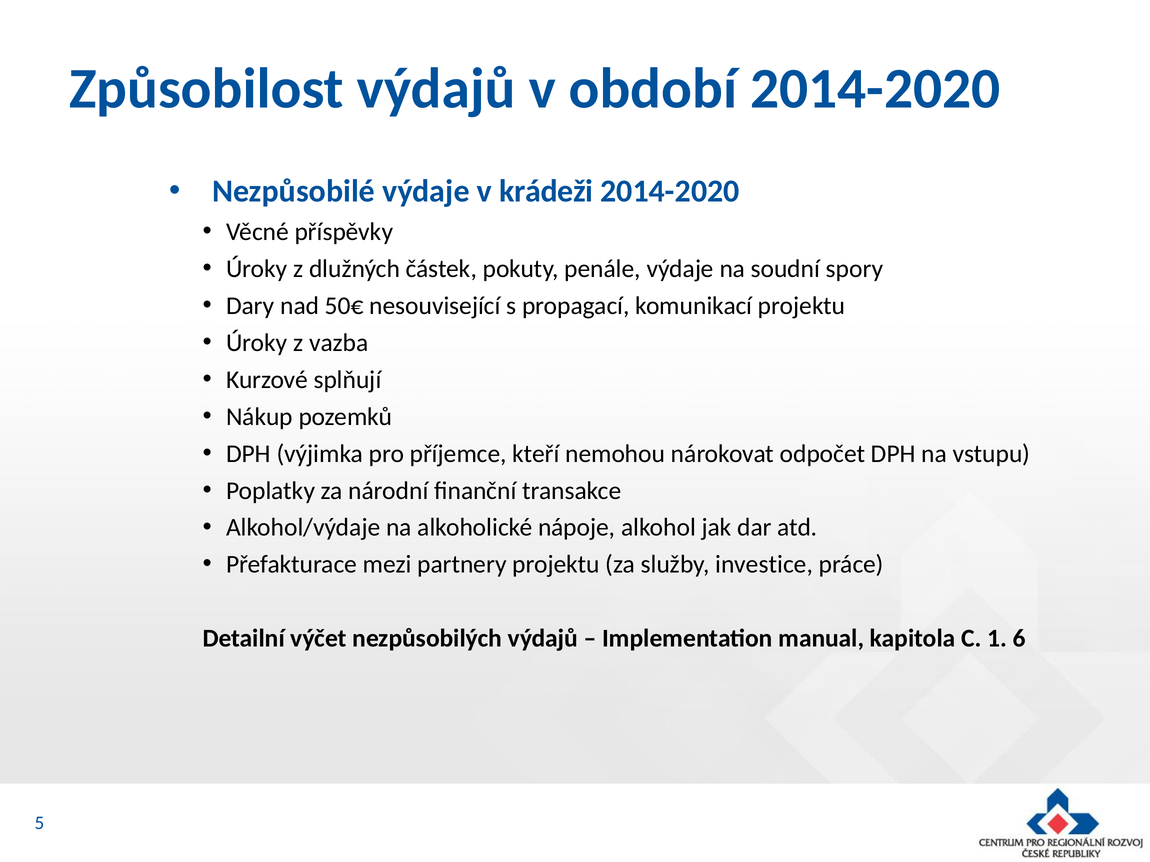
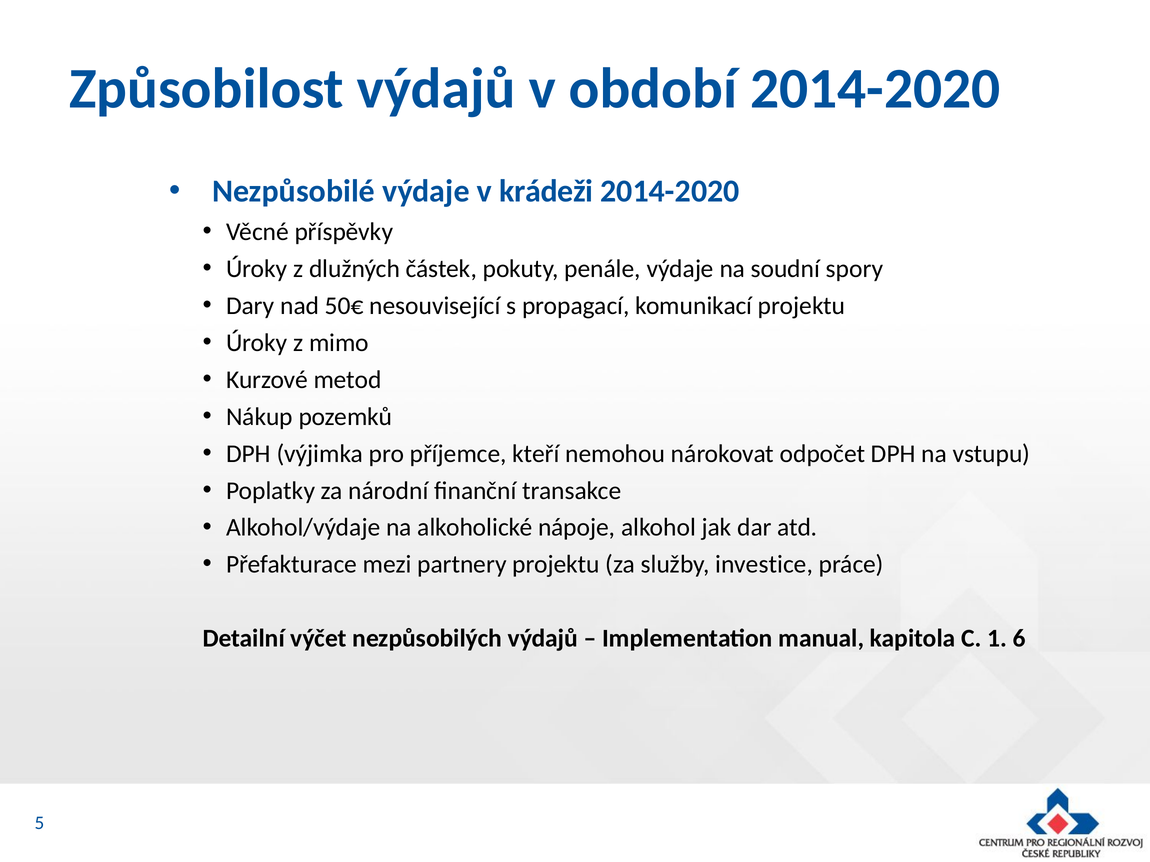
vazba: vazba -> mimo (339, 343)
splňují: splňují -> metod (348, 380)
